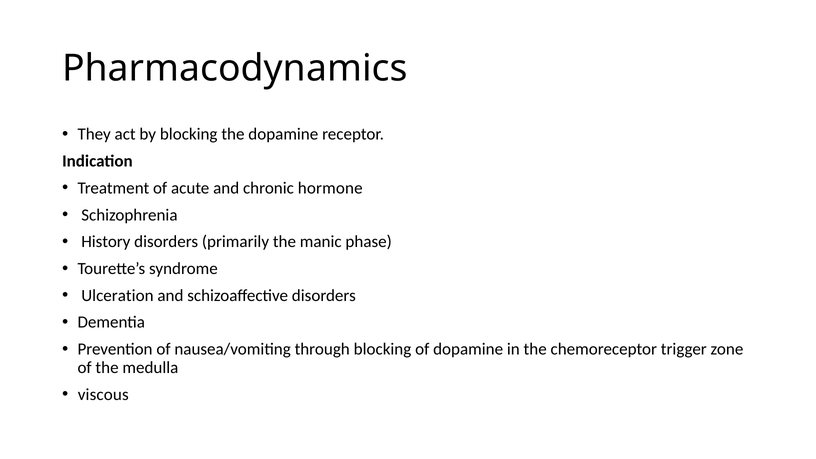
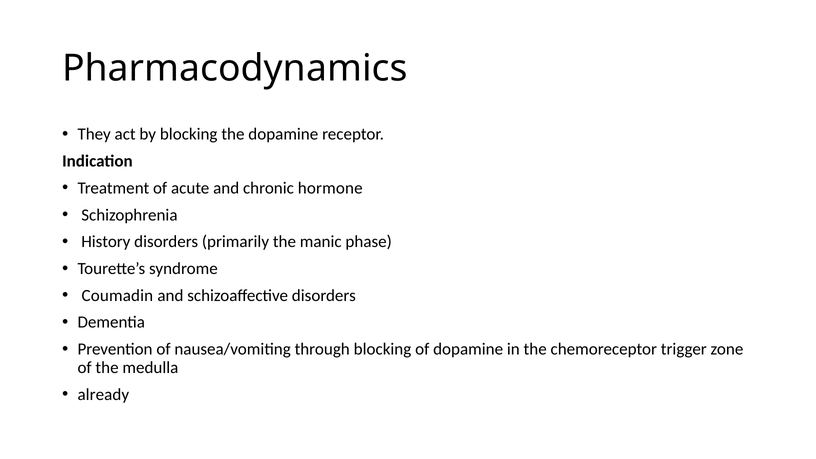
Ulceration: Ulceration -> Coumadin (117, 296)
viscous: viscous -> already (103, 394)
